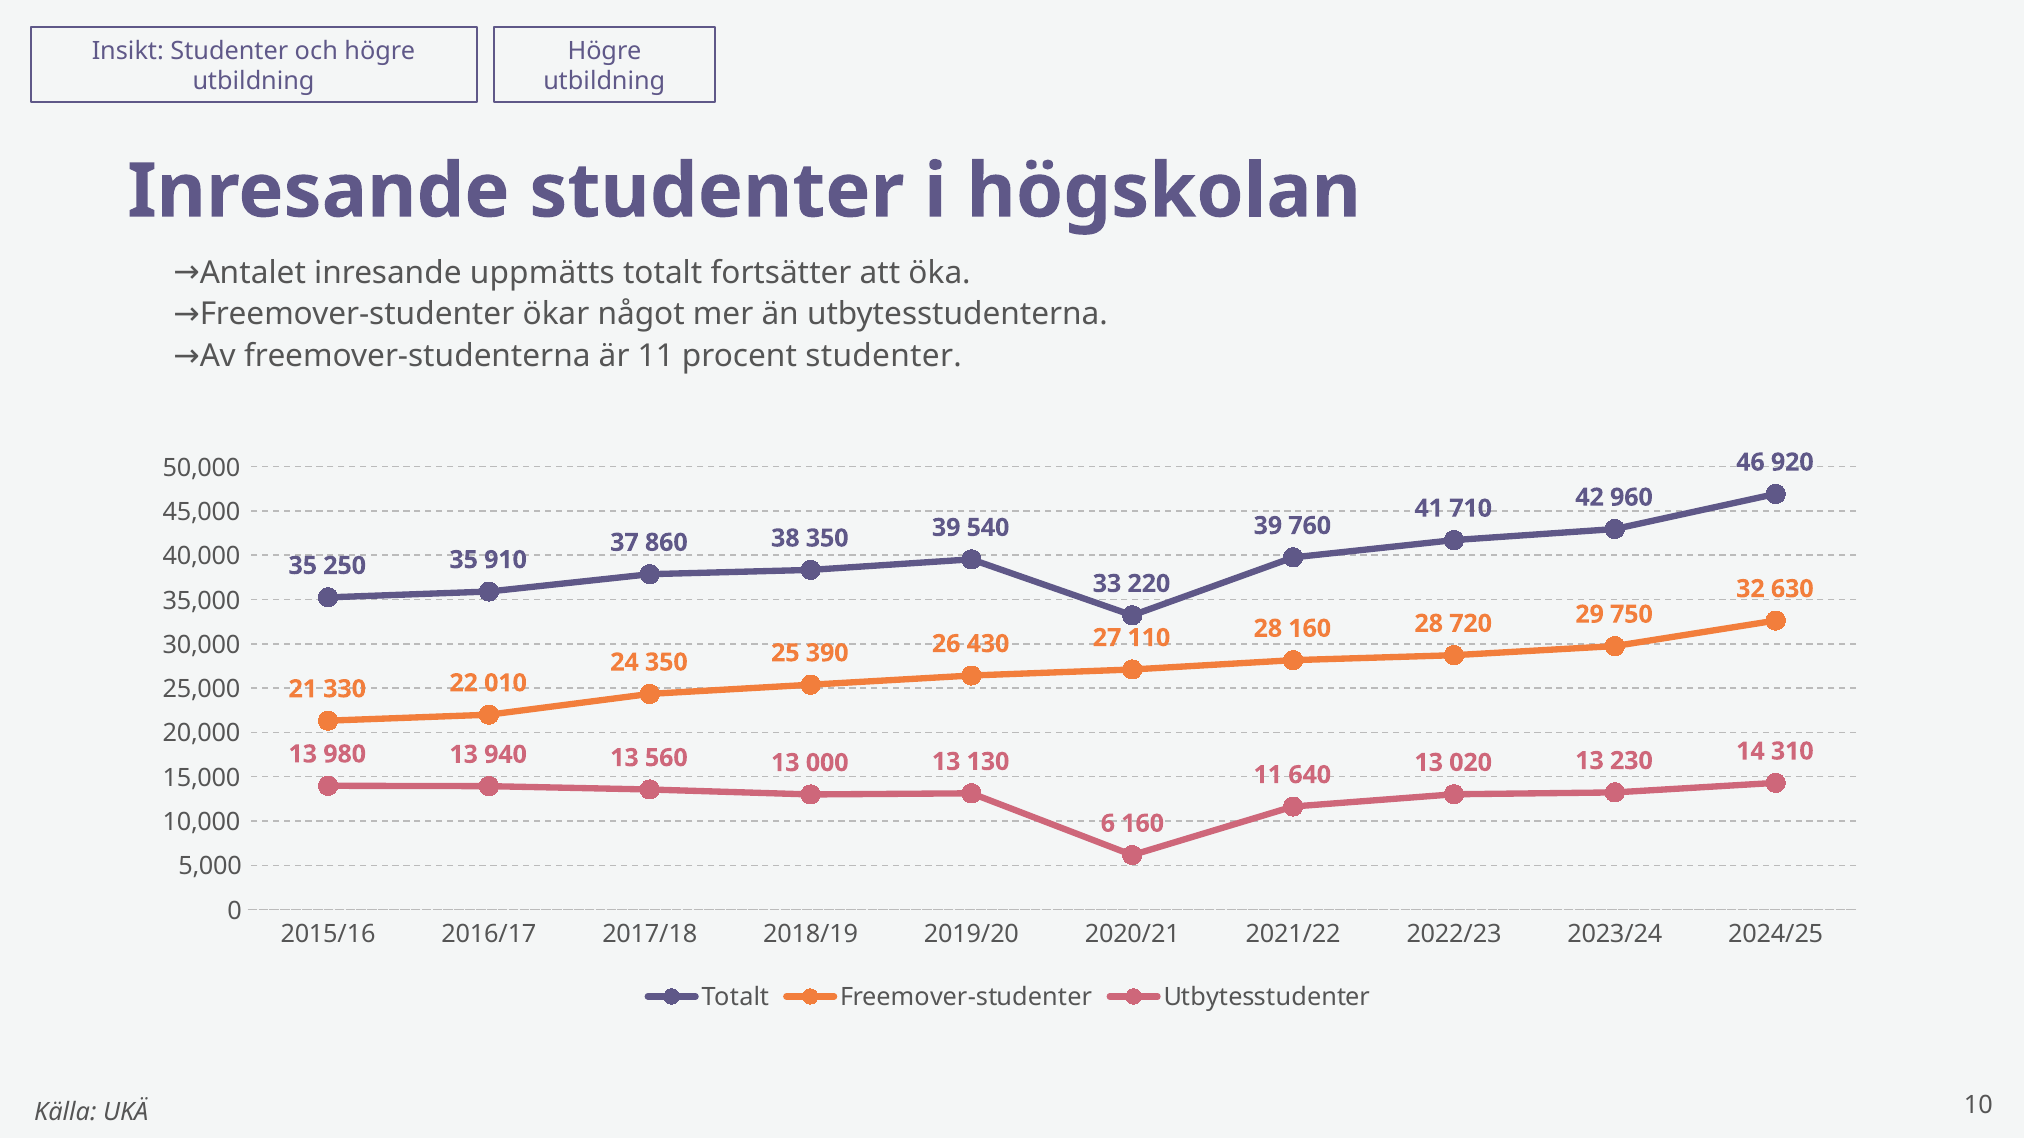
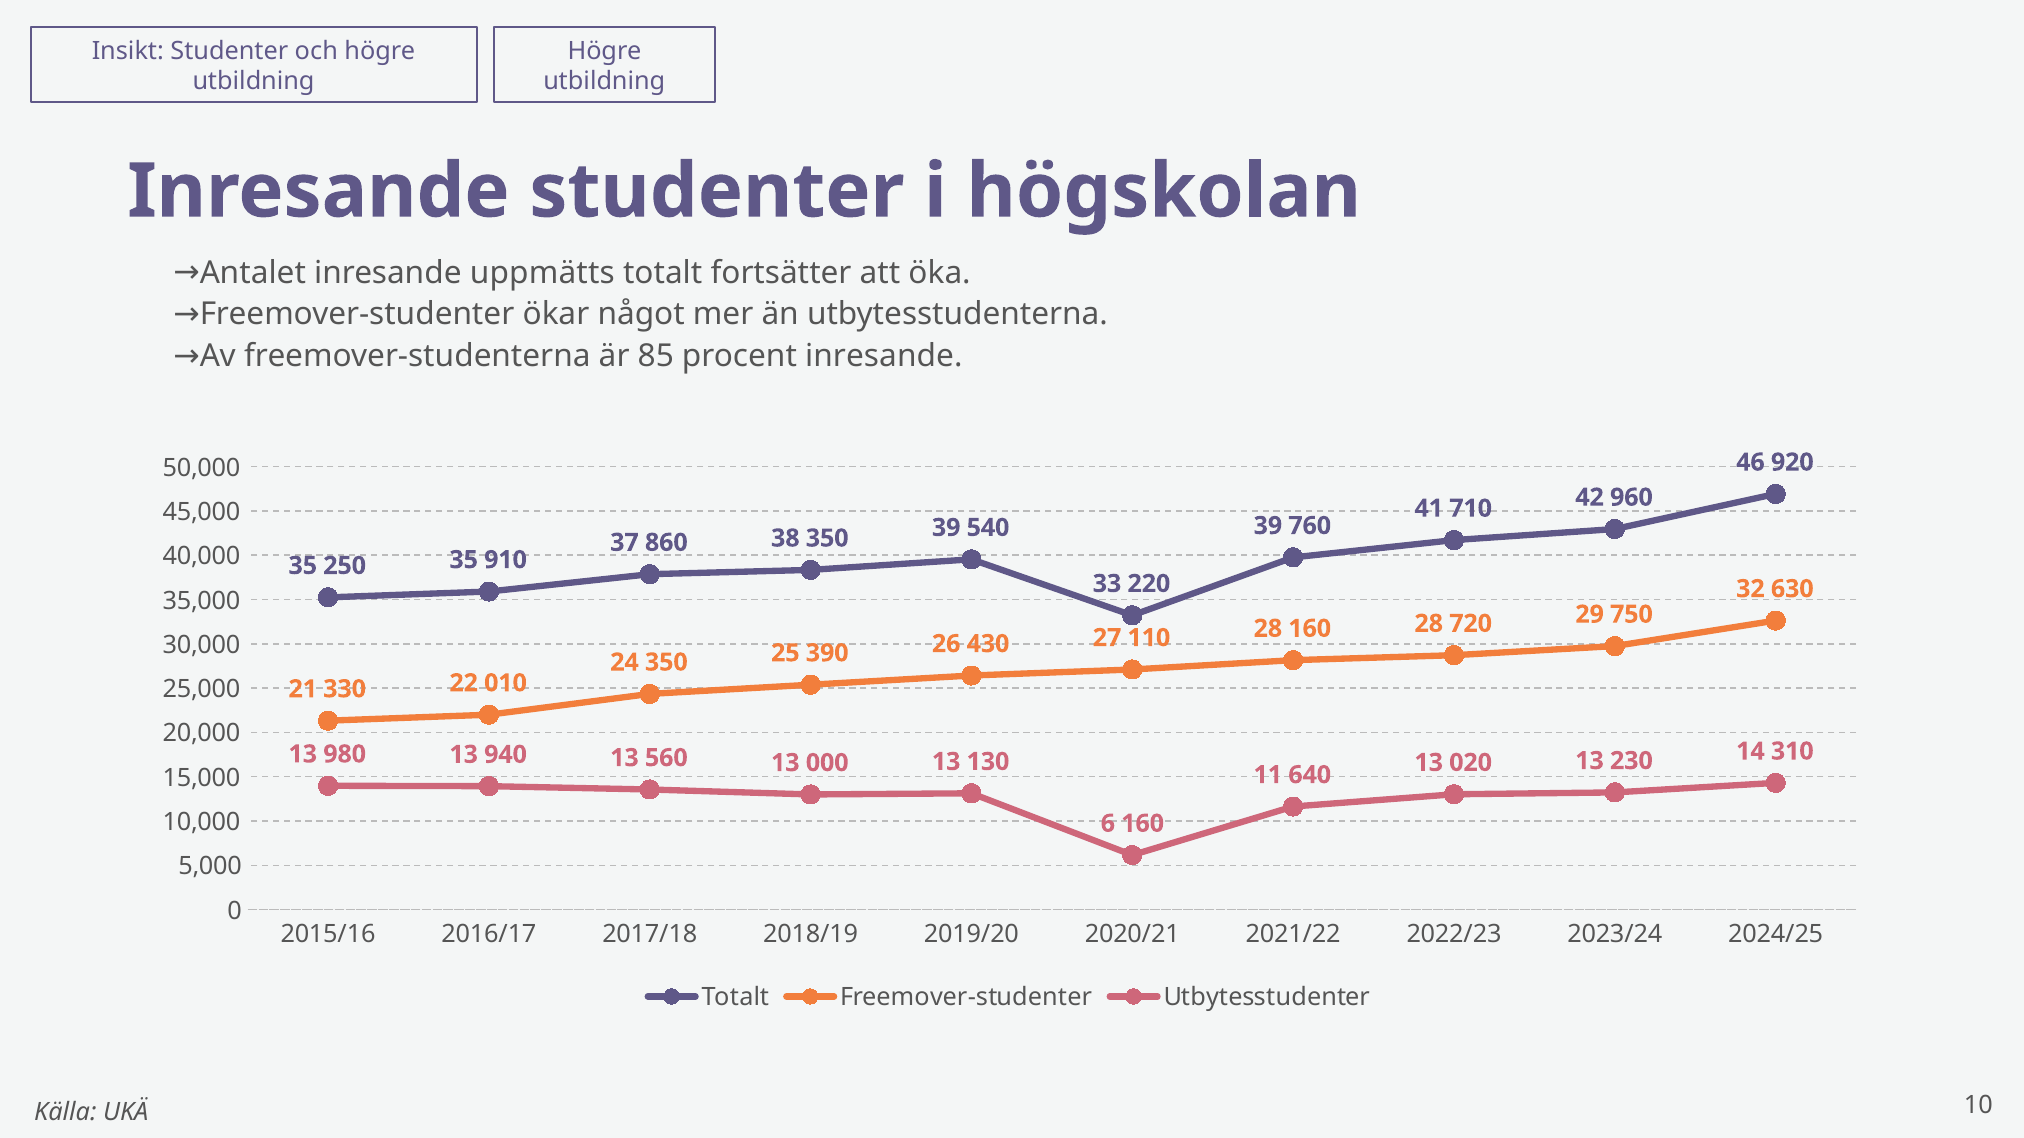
är 11: 11 -> 85 (656, 356)
procent studenter: studenter -> inresande (884, 356)
